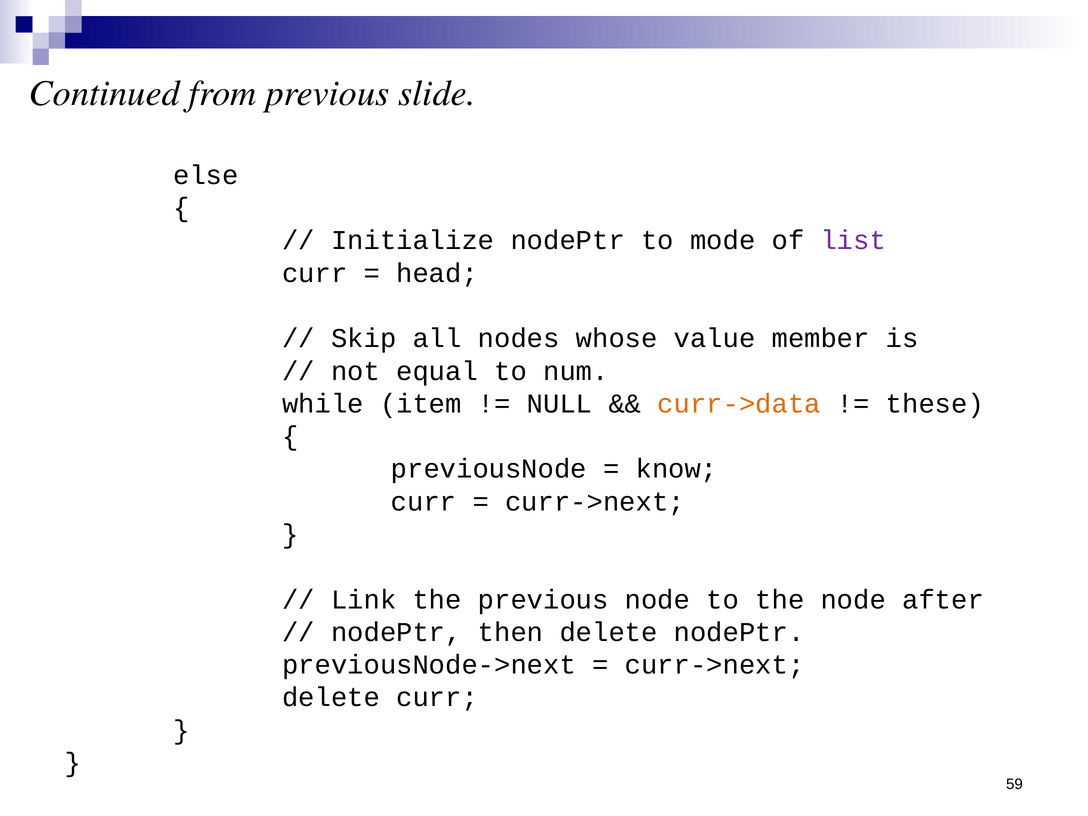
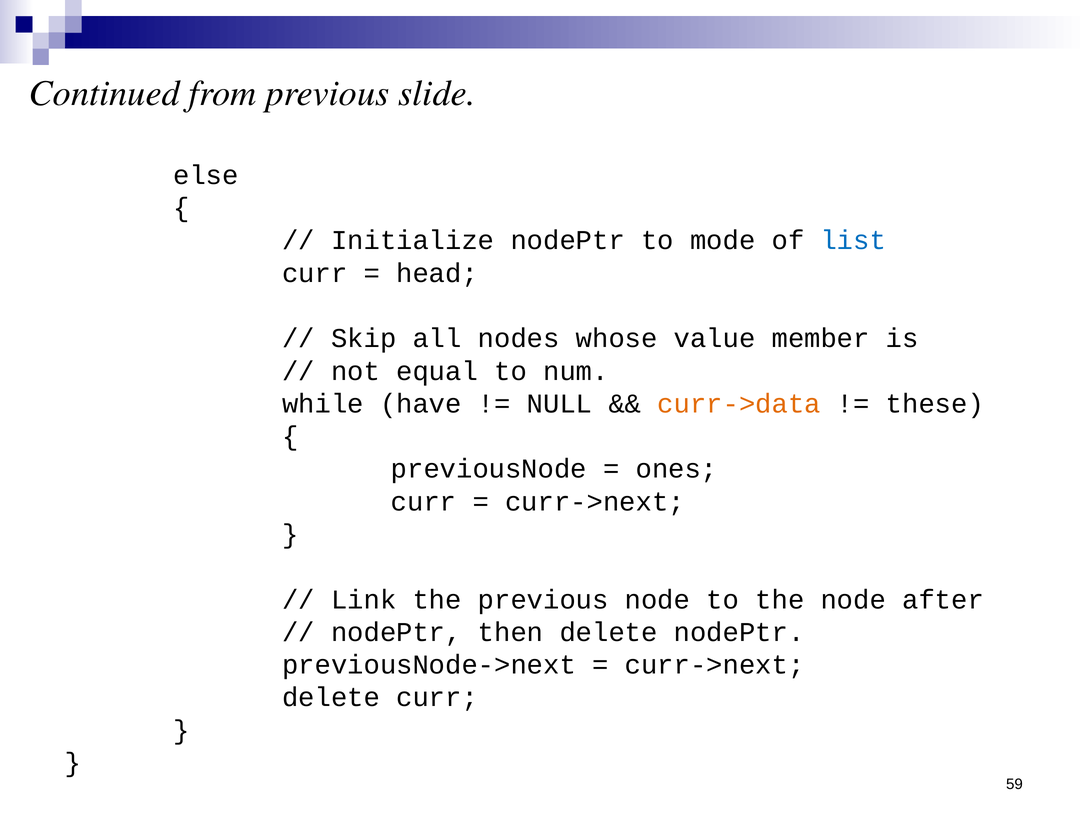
list colour: purple -> blue (853, 240)
item: item -> have (421, 404)
know: know -> ones (677, 469)
